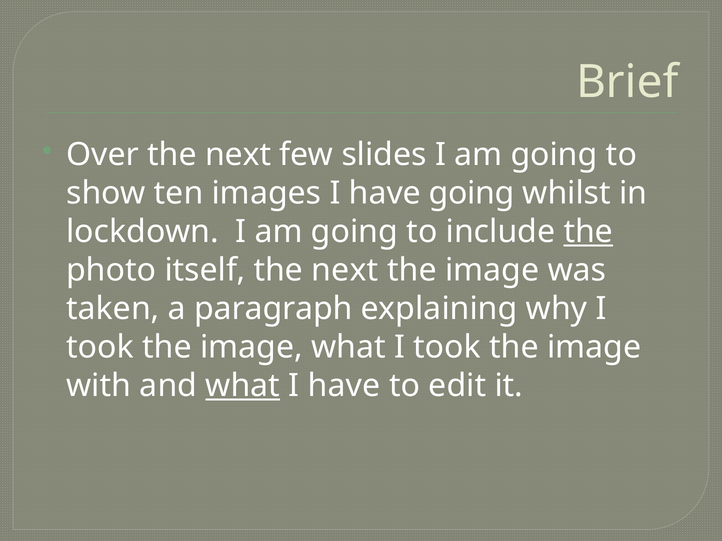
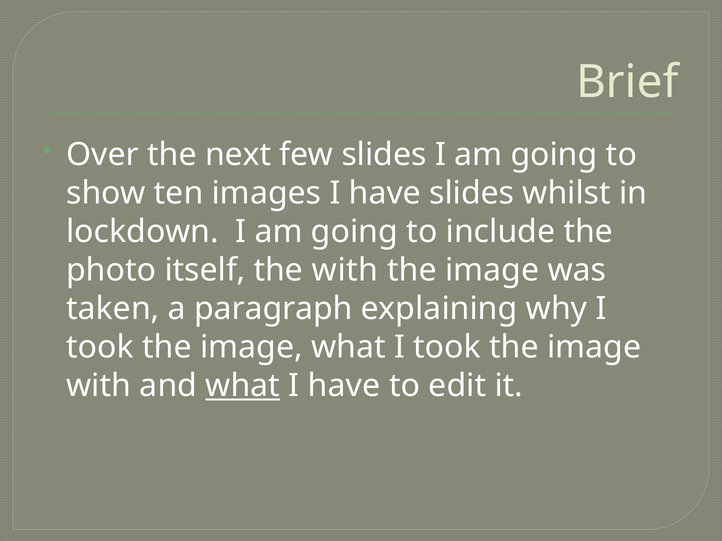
have going: going -> slides (472, 194)
the underline: present -> none (588, 232)
itself the next: next -> with (345, 271)
